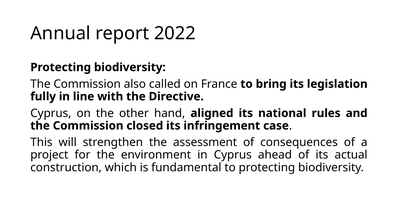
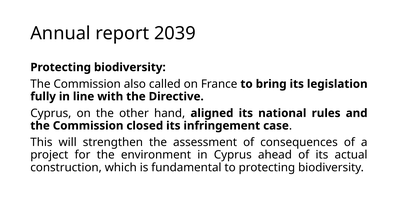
2022: 2022 -> 2039 (175, 33)
